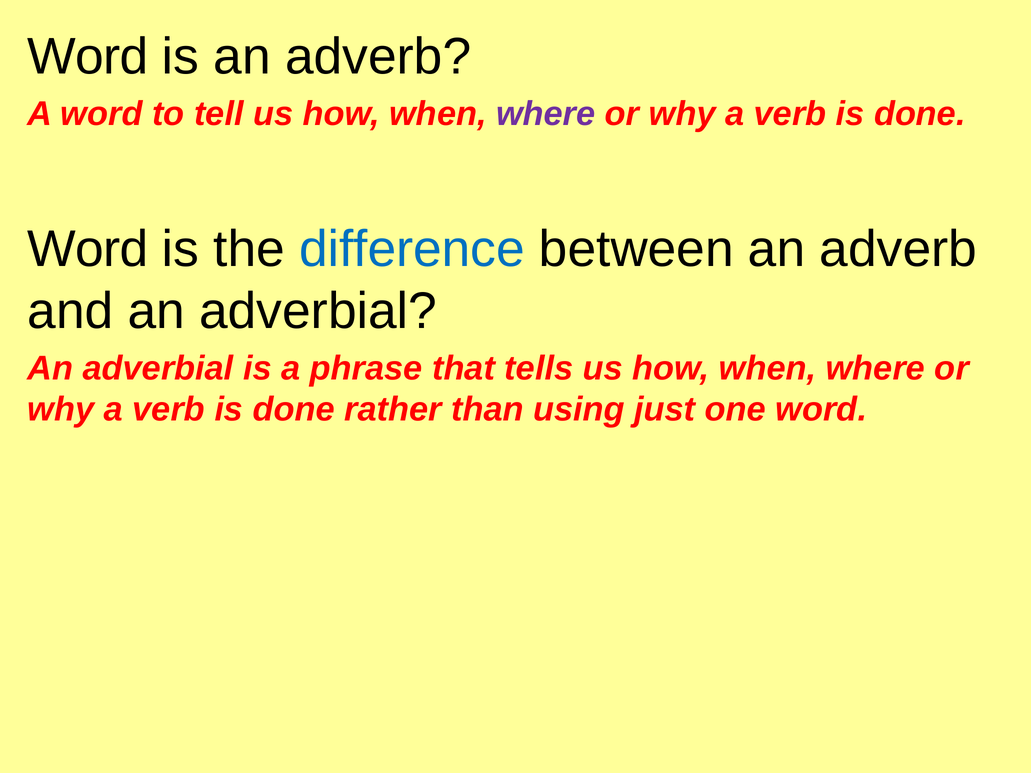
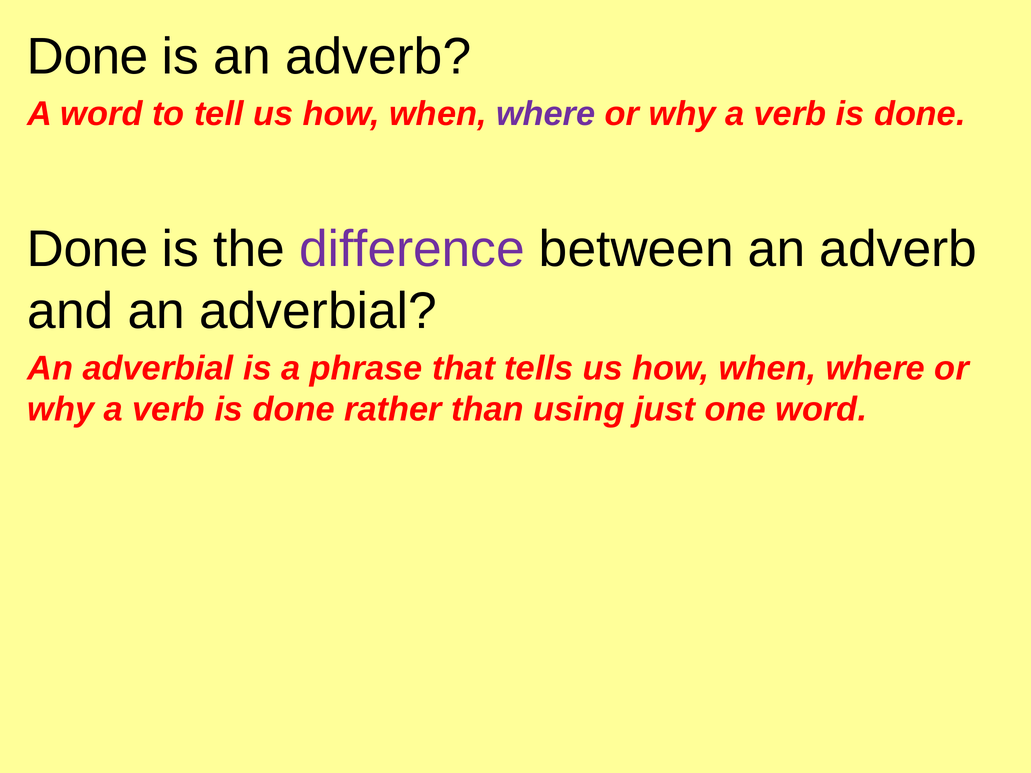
Word: Word -> Done (88, 57)
Word: Word -> Done (88, 249)
difference colour: blue -> purple (412, 249)
